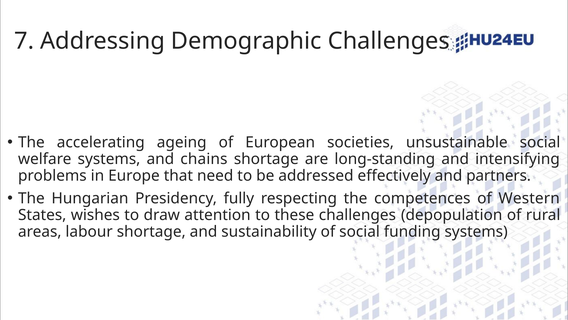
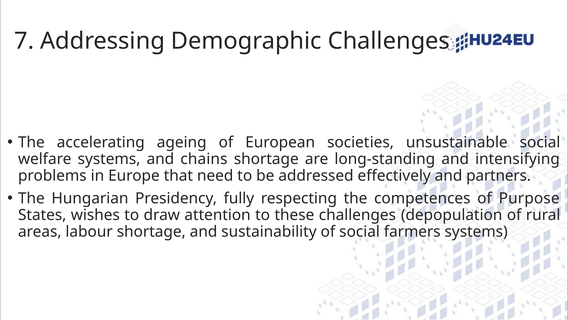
Western: Western -> Purpose (529, 198)
funding: funding -> farmers (412, 231)
